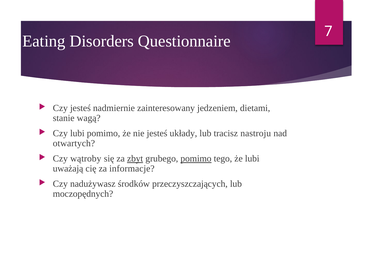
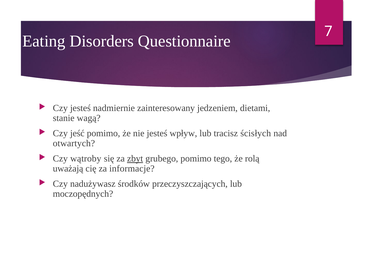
Czy lubi: lubi -> jeść (77, 133)
układy: układy -> wpływ (183, 133)
nastroju: nastroju -> ścisłych (256, 133)
pomimo underline: present -> none (196, 159)
że lubi: lubi -> rolą (252, 159)
